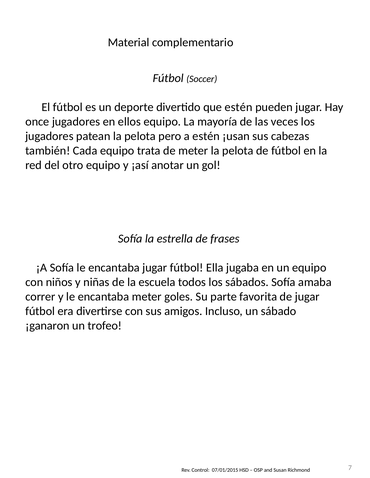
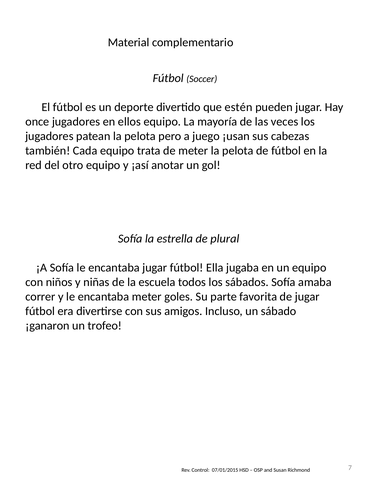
a estén: estén -> juego (206, 136)
frases: frases -> plural (225, 239)
